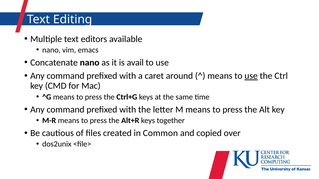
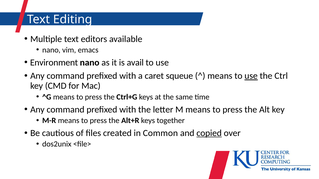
Concatenate: Concatenate -> Environment (54, 63)
around: around -> squeue (179, 76)
copied underline: none -> present (209, 133)
